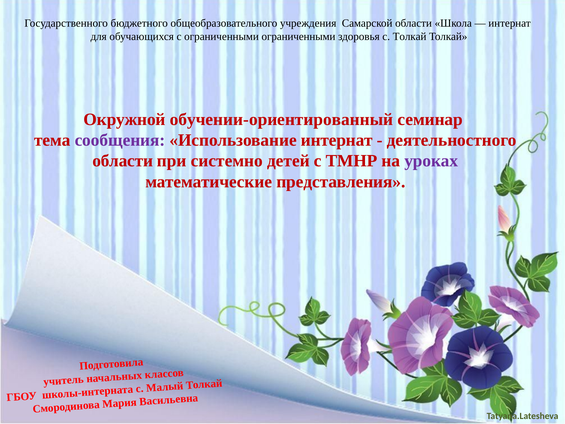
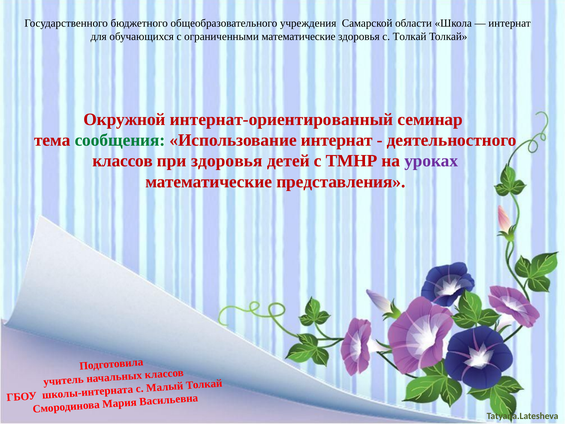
ограниченными ограниченными: ограниченными -> математические (299, 36)
обучении-ориентированный: обучении-ориентированный -> интернат-ориентированный (282, 119)
сообщения colour: purple -> green (120, 140)
области: области -> классов (123, 161)
при системно: системно -> здоровья (227, 161)
